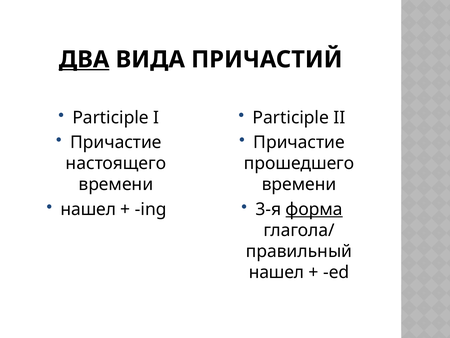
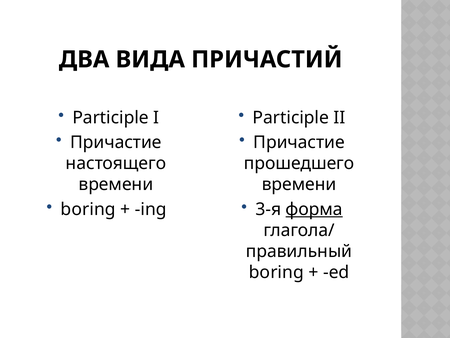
ДВА underline: present -> none (84, 59)
нашел: нашел -> boring (88, 209)
нашел: нашел -> boring (276, 272)
